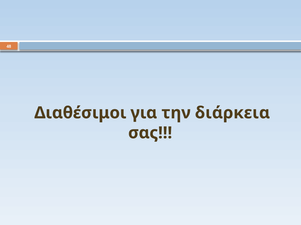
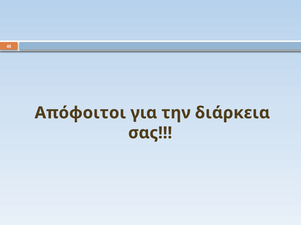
Διαθέσιμοι: Διαθέσιμοι -> Απόφοιτοι (80, 113)
